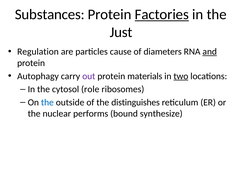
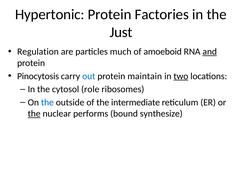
Substances: Substances -> Hypertonic (50, 15)
Factories underline: present -> none (162, 15)
cause: cause -> much (121, 52)
diameters: diameters -> amoeboid (163, 52)
Autophagy: Autophagy -> Pinocytosis (38, 76)
out colour: purple -> blue (89, 76)
materials: materials -> maintain (145, 76)
distinguishes: distinguishes -> intermediate (136, 103)
the underline: none -> present (34, 114)
